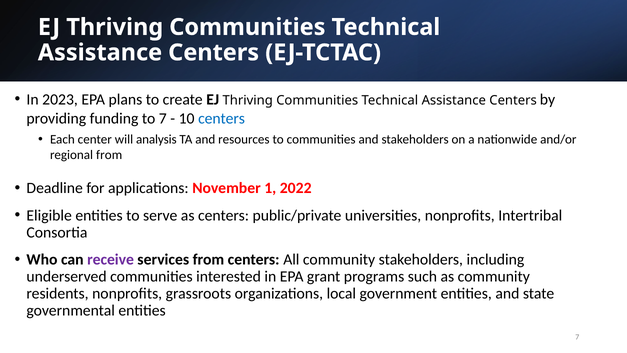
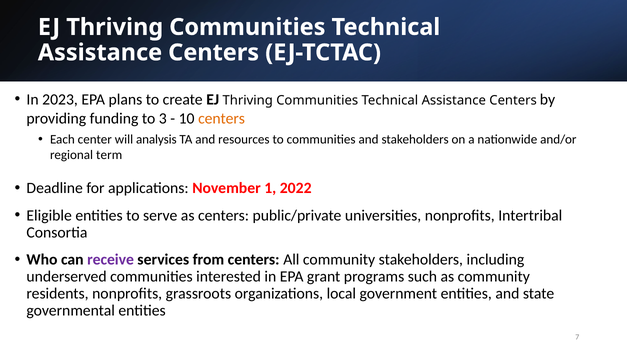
to 7: 7 -> 3 (163, 118)
centers colour: blue -> orange (222, 118)
regional from: from -> term (109, 155)
